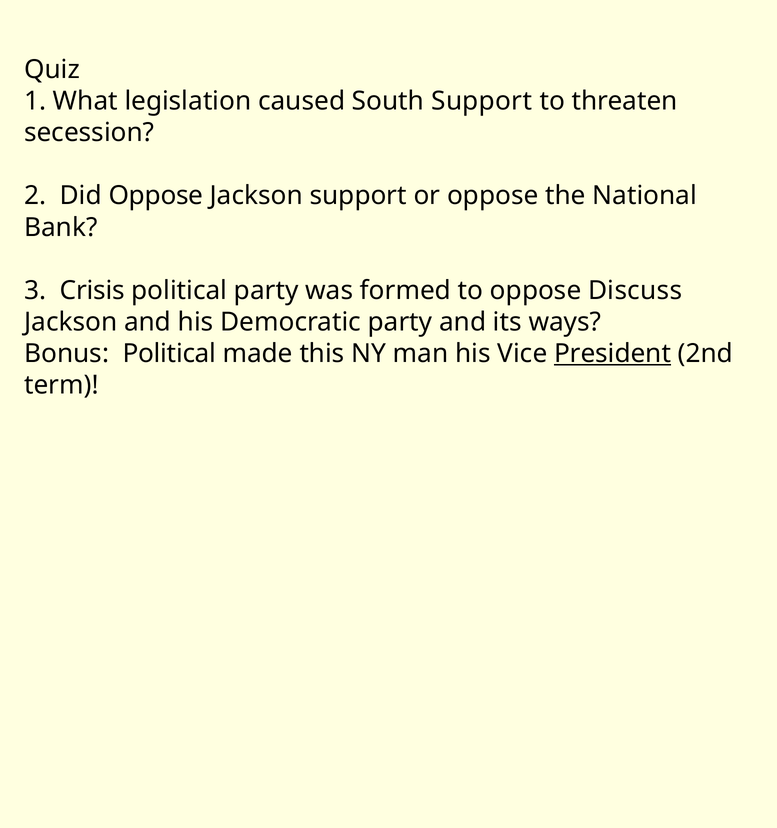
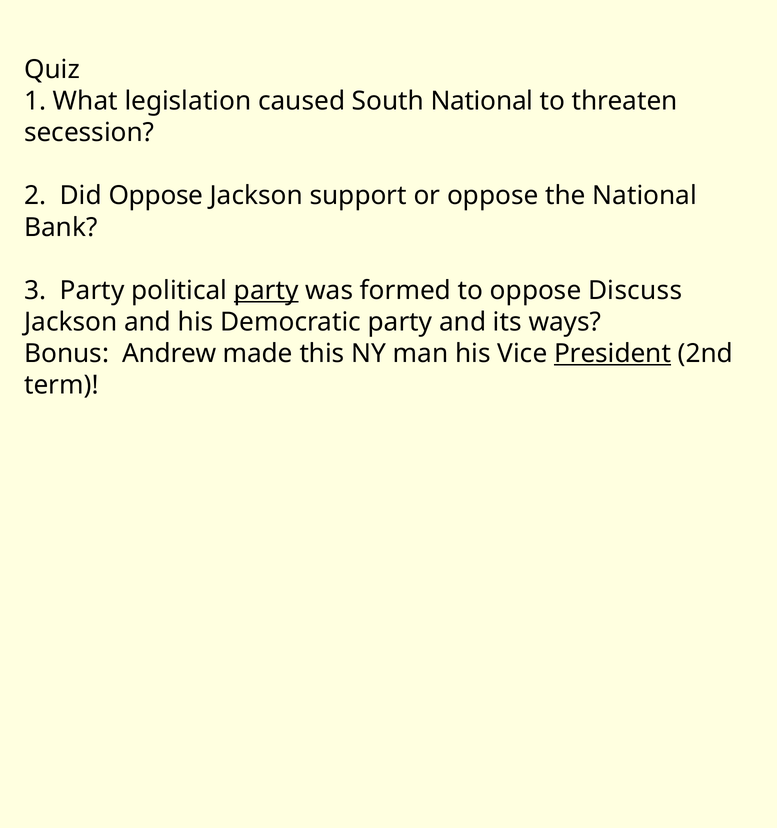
South Support: Support -> National (482, 101)
3 Crisis: Crisis -> Party (92, 290)
party underline: none -> present (266, 290)
Bonus Political: Political -> Andrew (169, 353)
